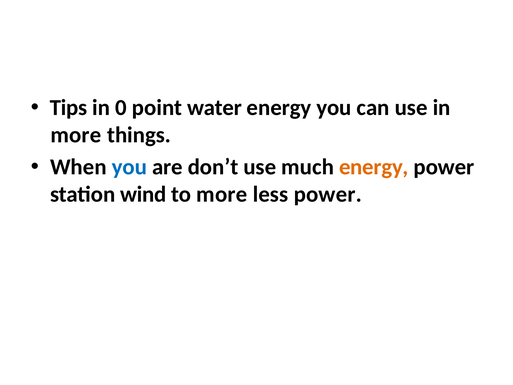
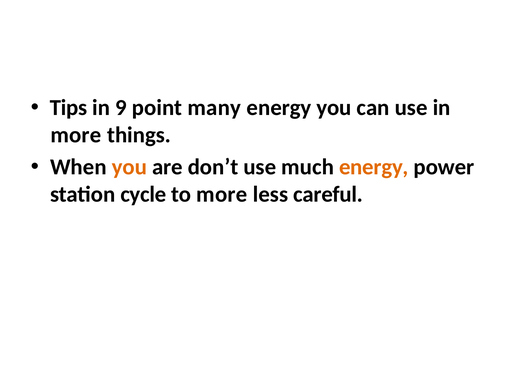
0: 0 -> 9 (121, 108)
water: water -> many (214, 108)
you colour: blue -> orange (129, 167)
wind: wind -> cycle (143, 194)
less power: power -> careful (328, 194)
